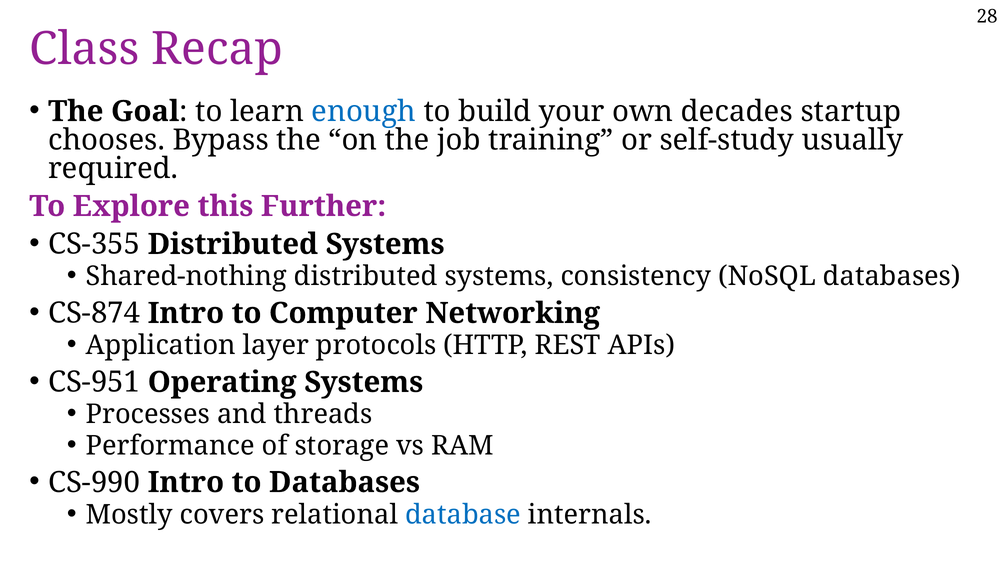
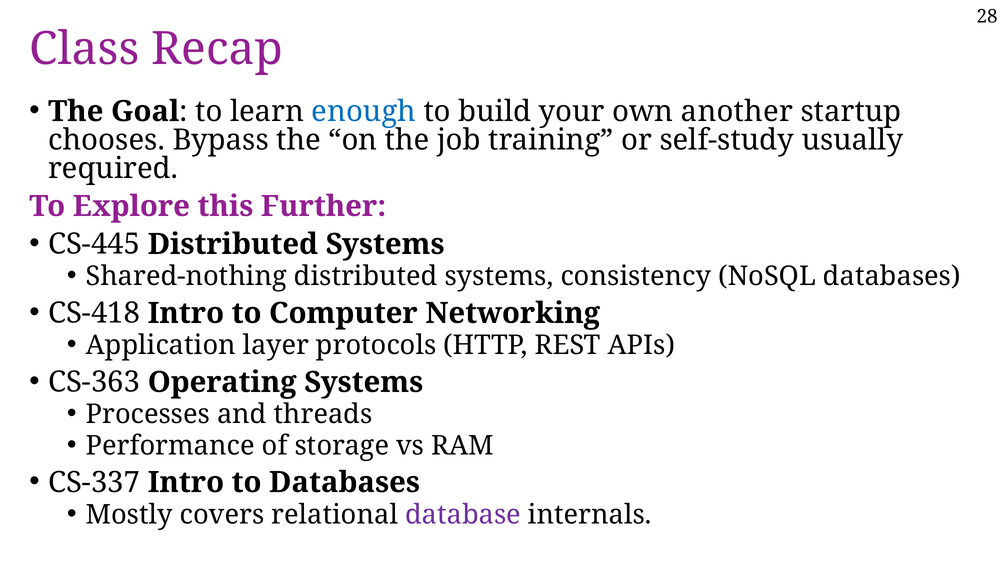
decades: decades -> another (737, 111)
CS-355: CS-355 -> CS-445 (94, 244)
CS-874: CS-874 -> CS-418 (94, 313)
CS-951: CS-951 -> CS-363 (94, 382)
CS-990: CS-990 -> CS-337 (94, 483)
database colour: blue -> purple (463, 515)
